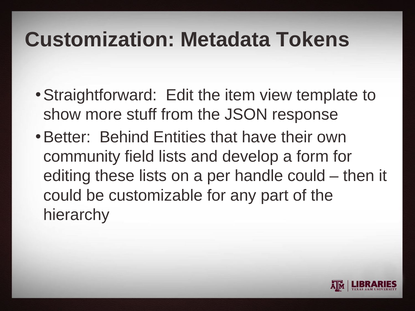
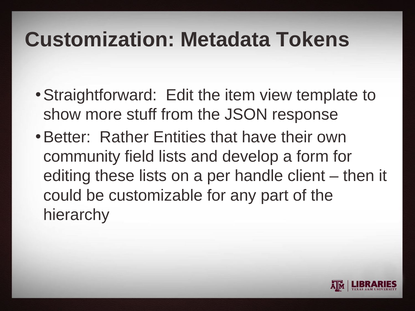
Behind: Behind -> Rather (124, 137)
handle could: could -> client (306, 176)
